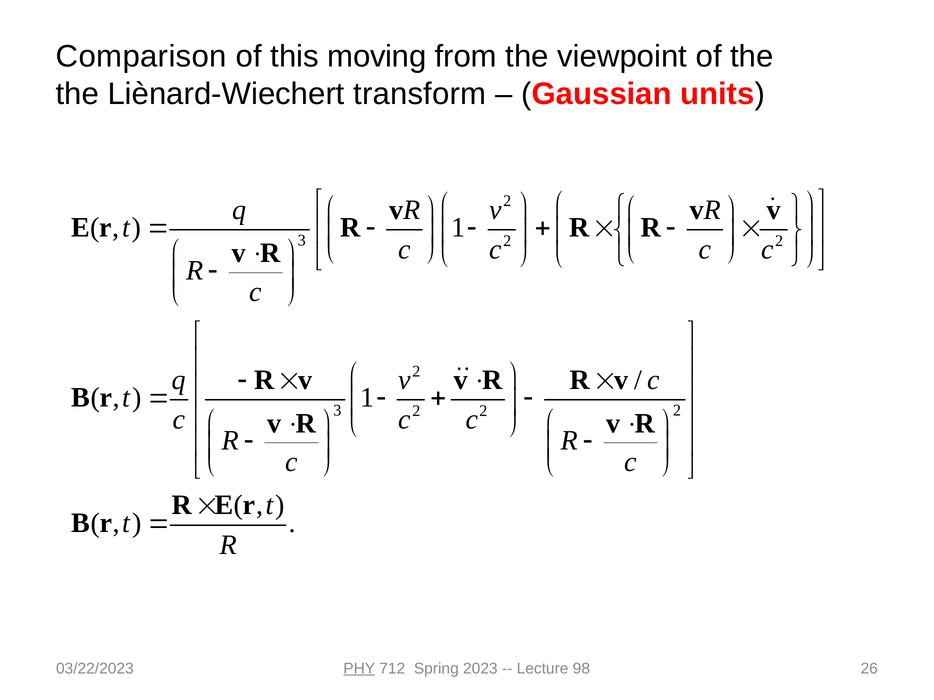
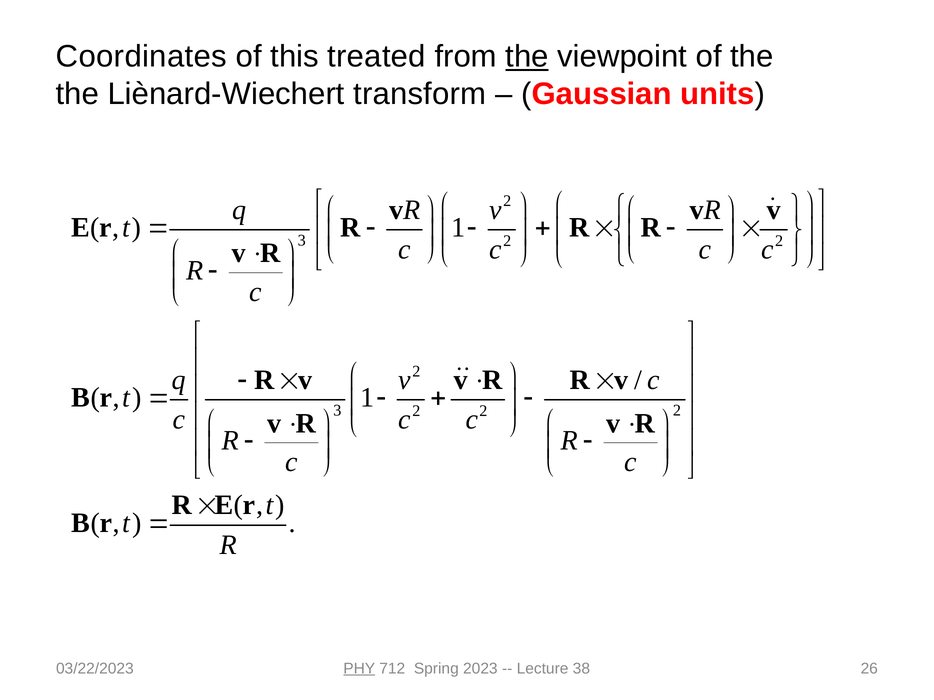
Comparison: Comparison -> Coordinates (141, 57)
moving: moving -> treated (377, 57)
the underline: none -> present (527, 57)
98: 98 -> 38 (581, 669)
